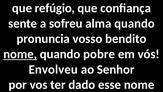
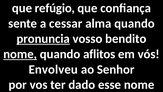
sofreu: sofreu -> cessar (66, 23)
pronuncia underline: none -> present (43, 39)
pobre: pobre -> aflitos (99, 54)
